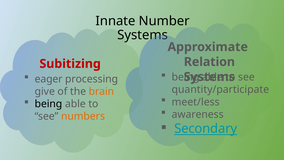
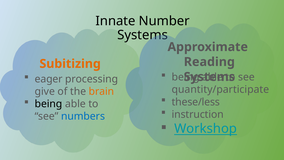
Relation: Relation -> Reading (209, 62)
Subitizing colour: red -> orange (70, 64)
meet/less: meet/less -> these/less (196, 102)
awareness: awareness -> instruction (198, 114)
numbers colour: orange -> blue (83, 116)
Secondary: Secondary -> Workshop (206, 128)
